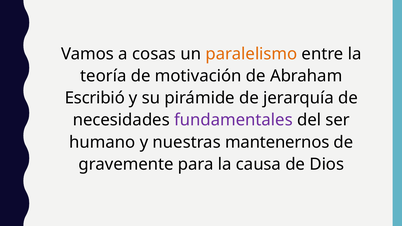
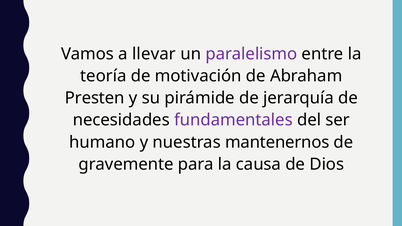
cosas: cosas -> llevar (154, 54)
paralelismo colour: orange -> purple (251, 54)
Escribió: Escribió -> Presten (95, 98)
